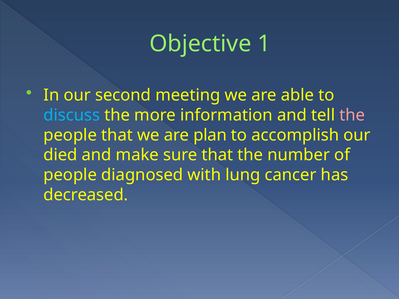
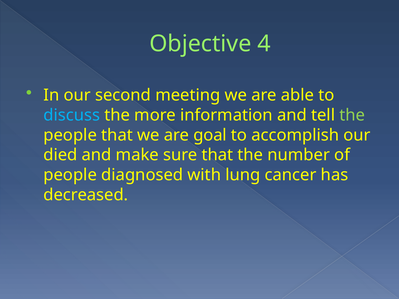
1: 1 -> 4 (264, 44)
the colour: pink -> light green (352, 115)
plan: plan -> goal (210, 135)
